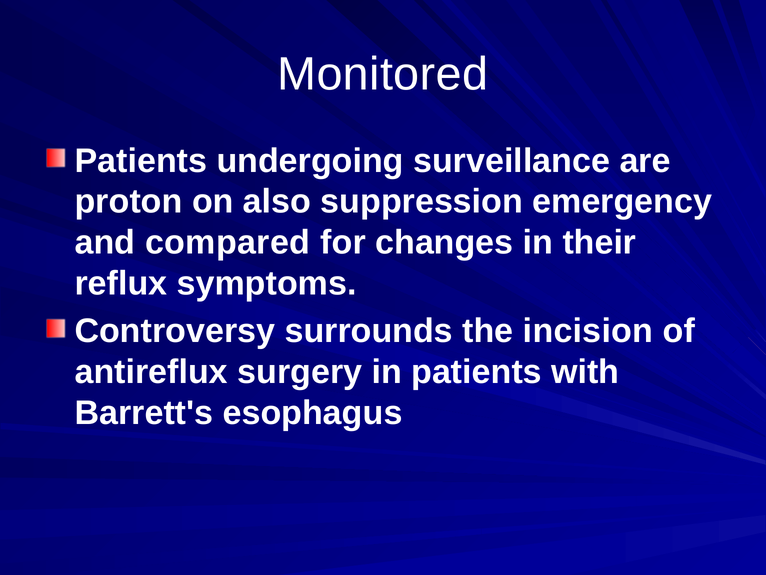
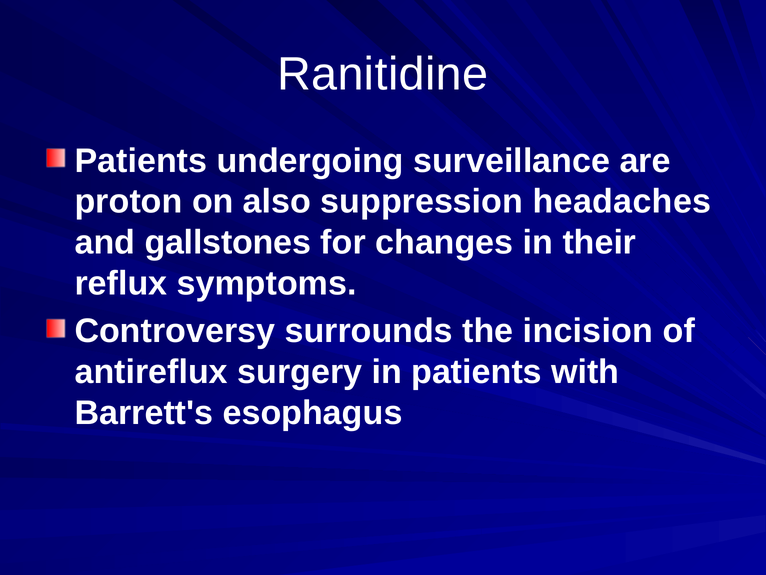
Monitored: Monitored -> Ranitidine (383, 74)
emergency: emergency -> headaches (622, 202)
compared: compared -> gallstones (228, 242)
